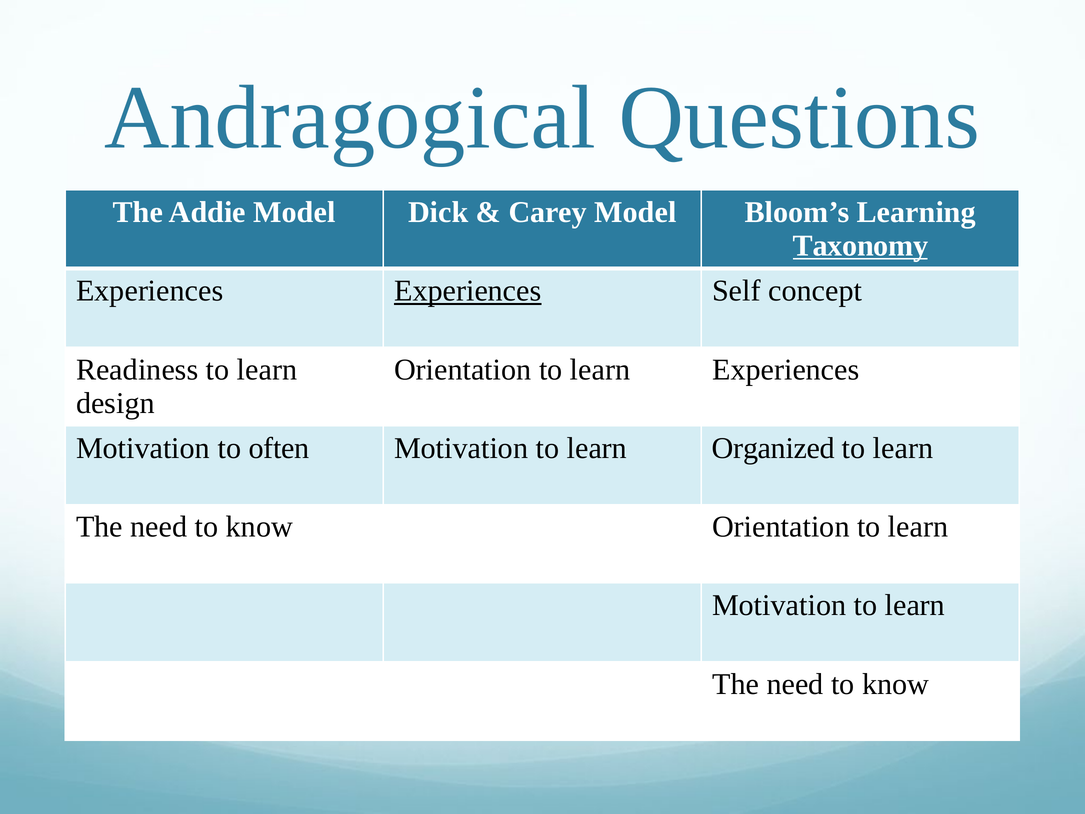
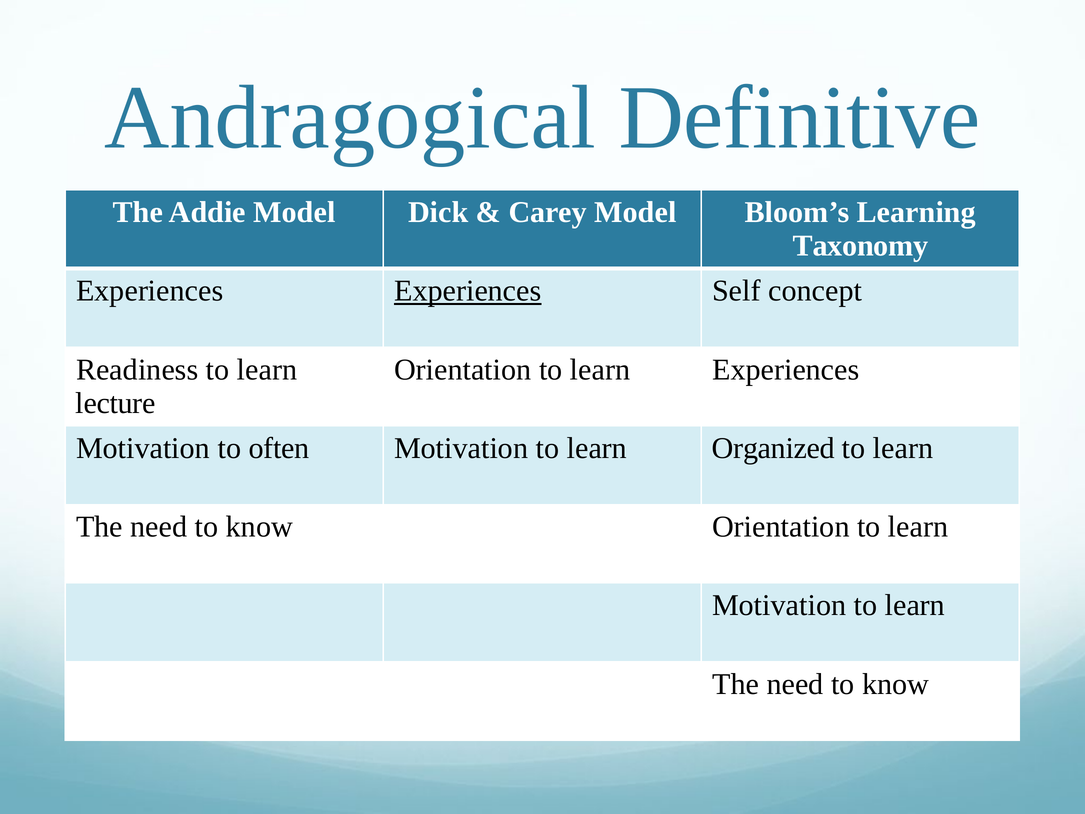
Questions: Questions -> Definitive (799, 118)
Taxonomy underline: present -> none (861, 246)
design: design -> lecture (116, 403)
